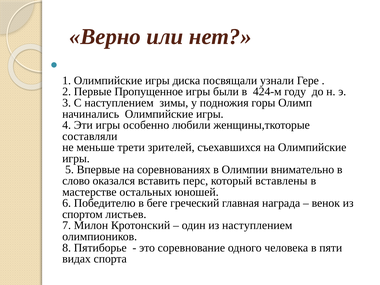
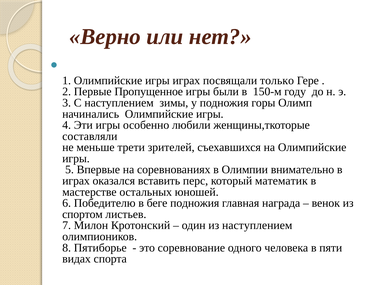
игры диска: диска -> играх (186, 81)
узнали: узнали -> только (277, 81)
424-м: 424-м -> 150-м (267, 92)
слово: слово -> играх (76, 181)
вставлены: вставлены -> математик (281, 181)
беге греческий: греческий -> подножия (195, 203)
